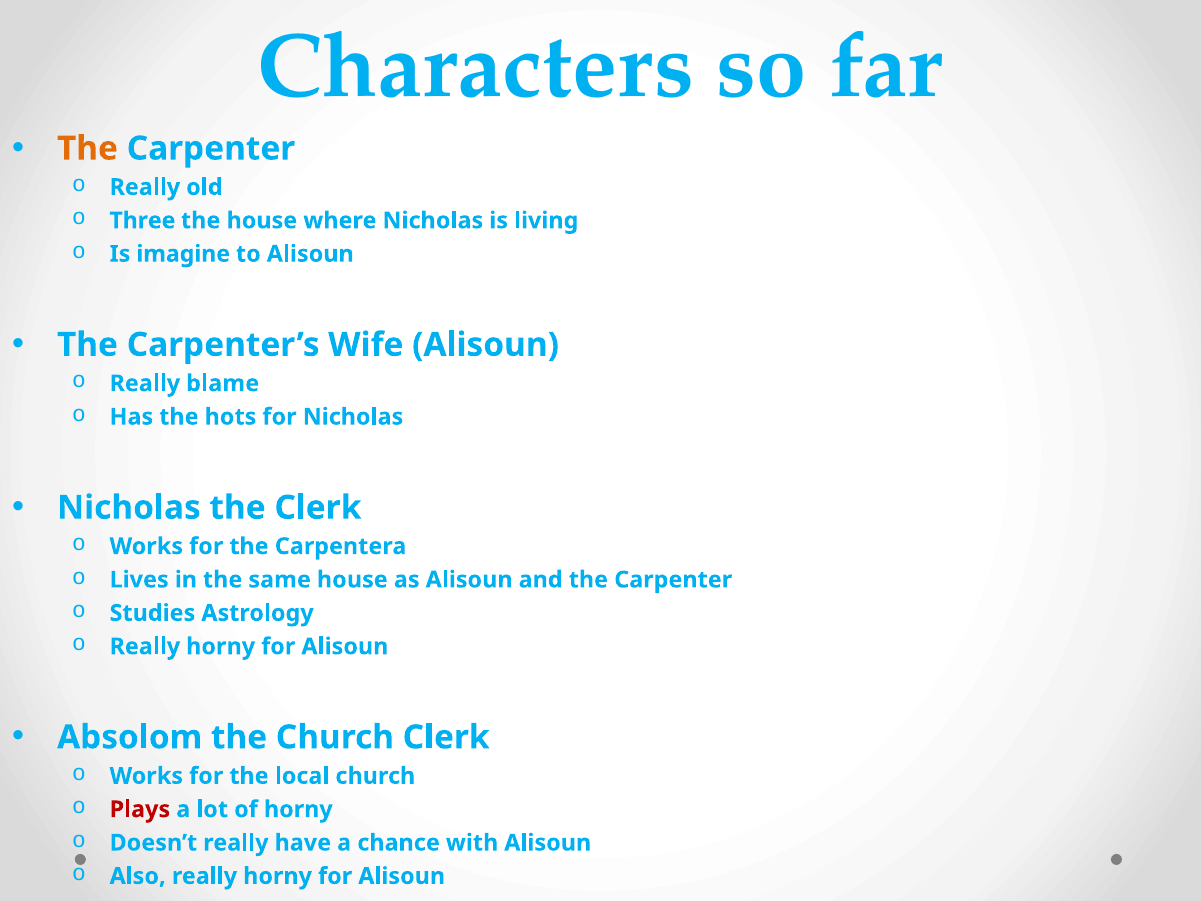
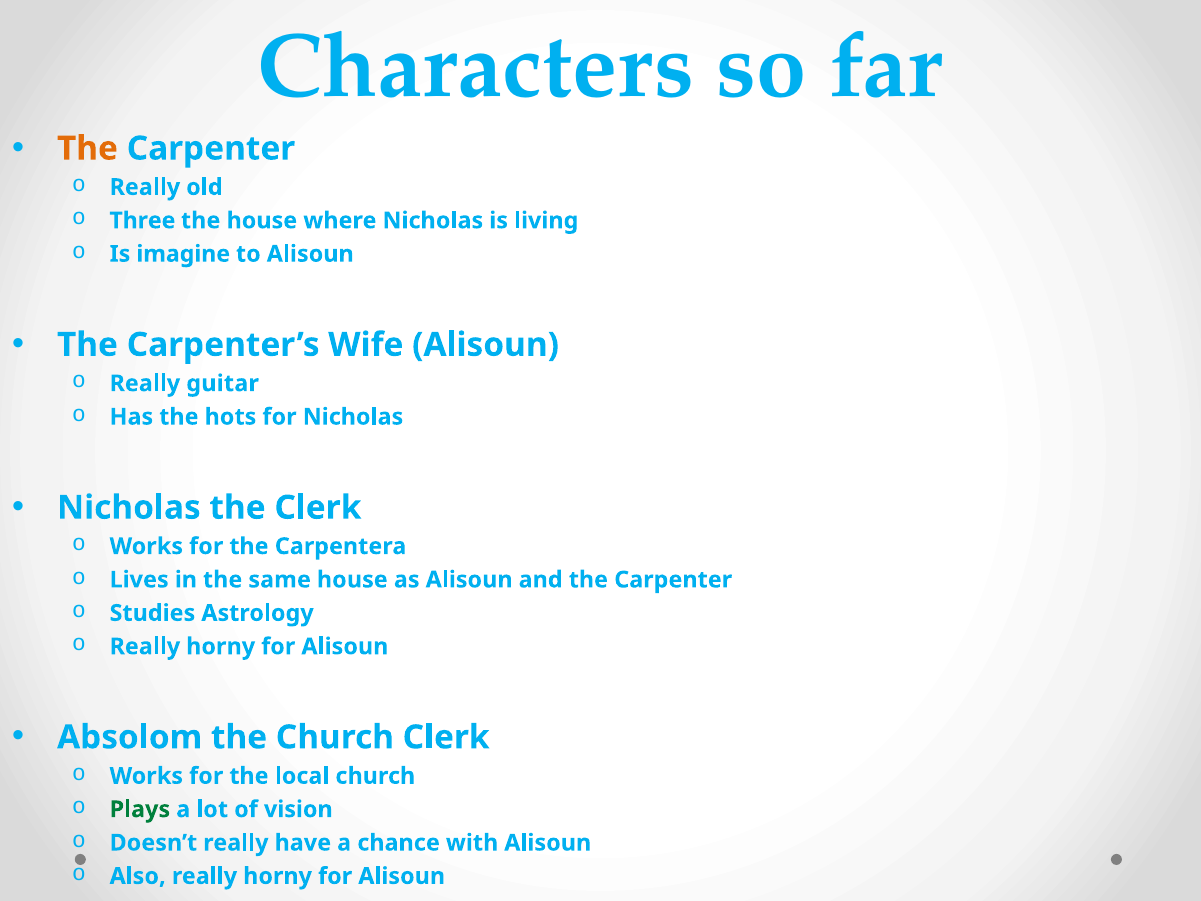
blame: blame -> guitar (223, 383)
Plays colour: red -> green (140, 809)
of horny: horny -> vision (298, 809)
